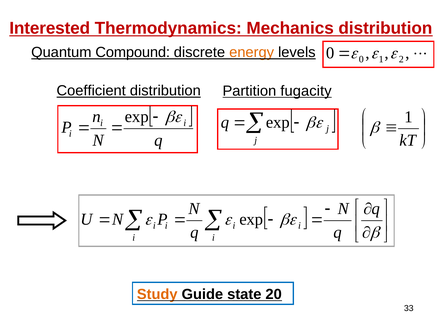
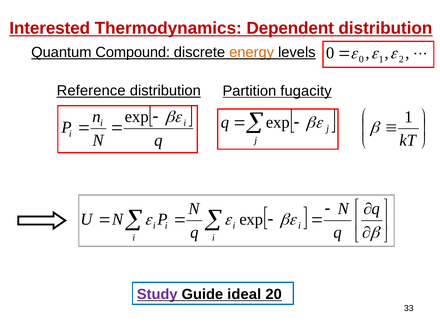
Mechanics: Mechanics -> Dependent (290, 28)
Coefficient: Coefficient -> Reference (91, 91)
Study colour: orange -> purple (157, 294)
state: state -> ideal (244, 294)
